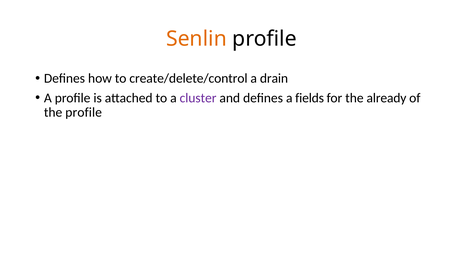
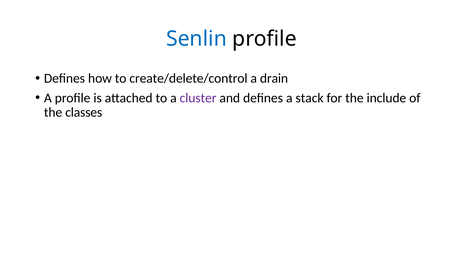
Senlin colour: orange -> blue (196, 39)
fields: fields -> stack (310, 98)
already: already -> include (386, 98)
the profile: profile -> classes (84, 112)
